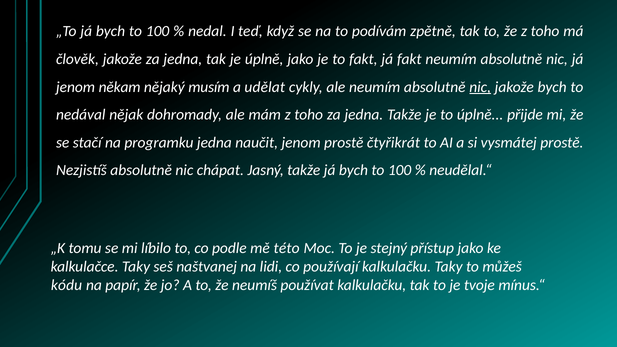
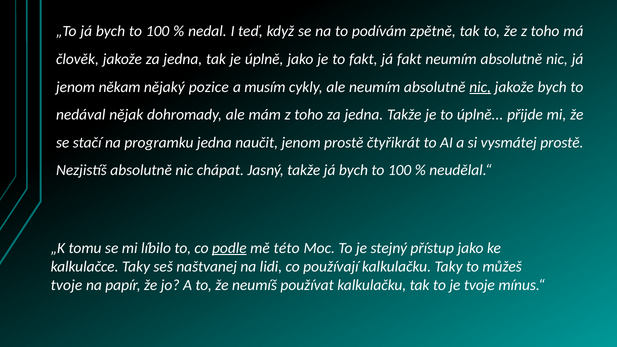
musím: musím -> pozice (209, 87)
udělat: udělat -> musím (265, 87)
podle underline: none -> present (229, 248)
kódu: kódu -> tvoje (67, 285)
